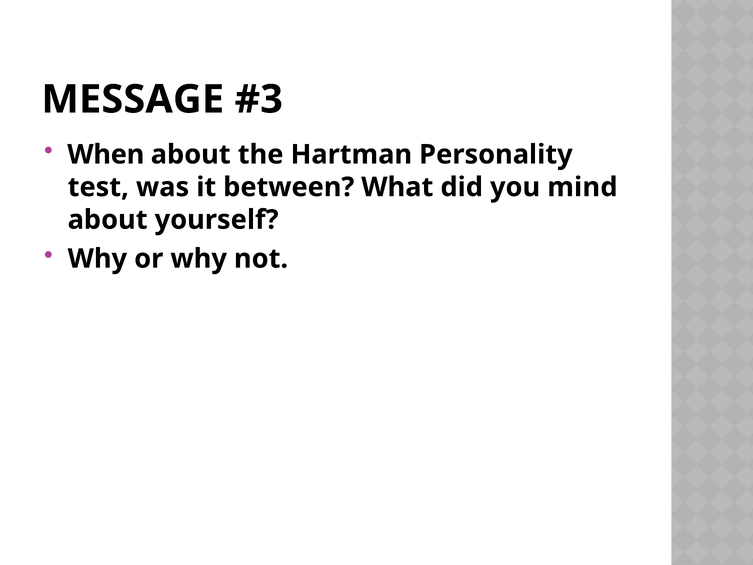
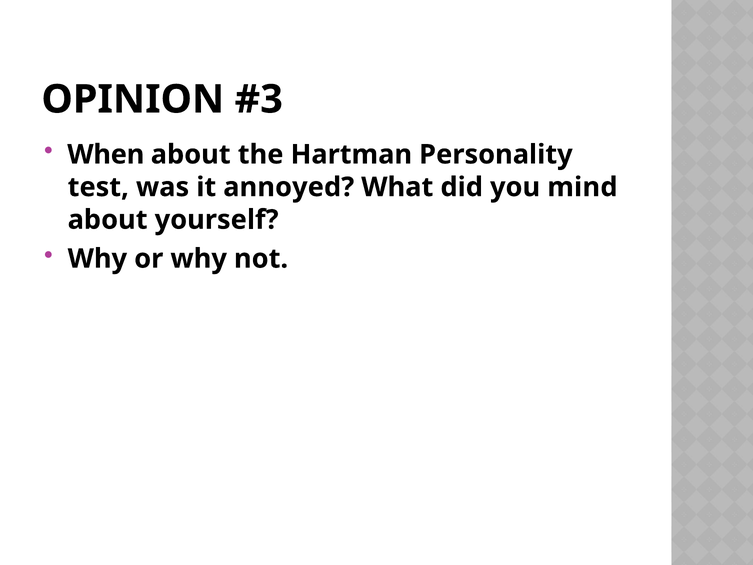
MESSAGE: MESSAGE -> OPINION (133, 99)
between: between -> annoyed (289, 187)
